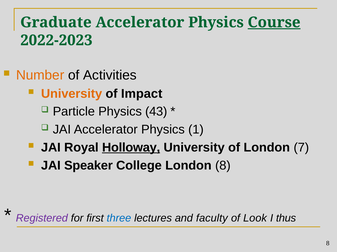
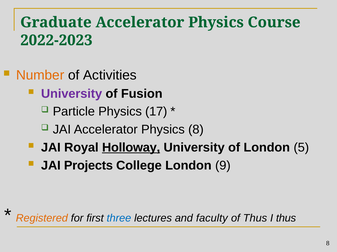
Course underline: present -> none (274, 22)
University colour: orange -> purple (72, 94)
Impact: Impact -> Fusion (142, 94)
43: 43 -> 17 (156, 112)
Physics 1: 1 -> 8 (196, 130)
7: 7 -> 5 (301, 148)
Speaker: Speaker -> Projects (88, 166)
London 8: 8 -> 9 (223, 166)
Registered colour: purple -> orange (42, 219)
of Look: Look -> Thus (255, 219)
